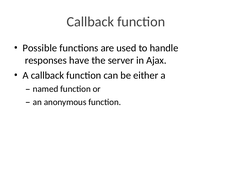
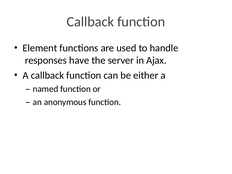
Possible: Possible -> Element (40, 48)
